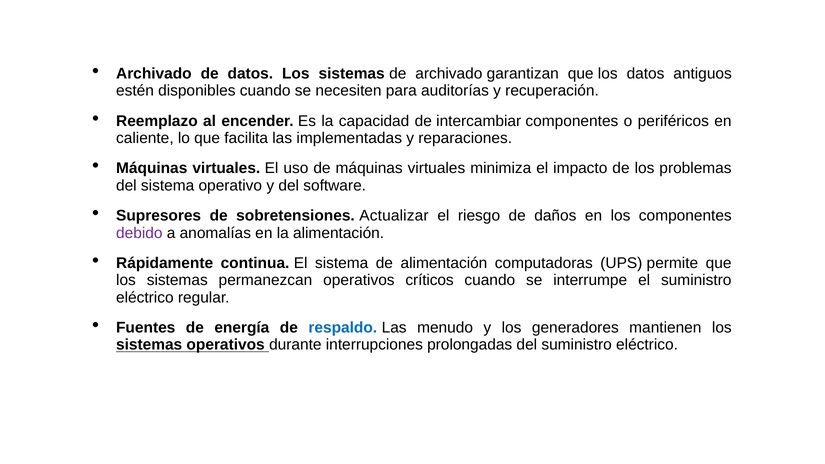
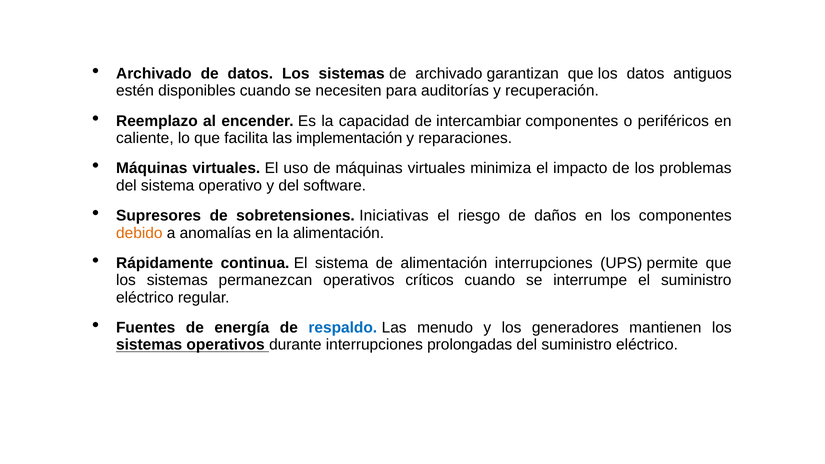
implementadas: implementadas -> implementación (349, 138)
Actualizar: Actualizar -> Iniciativas (394, 216)
debido colour: purple -> orange (139, 233)
alimentación computadoras: computadoras -> interrupciones (544, 263)
